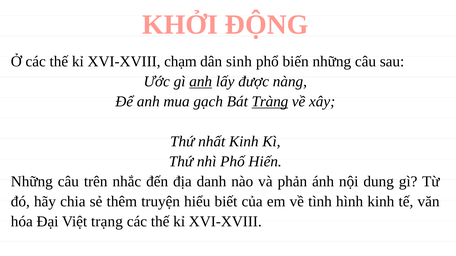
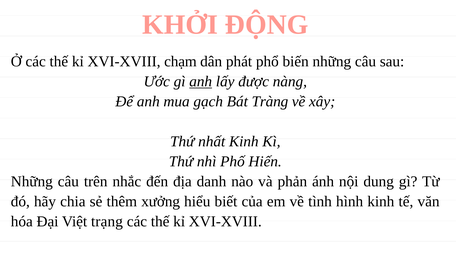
sinh: sinh -> phát (239, 62)
Tràng underline: present -> none (270, 102)
truyện: truyện -> xưởng (161, 202)
